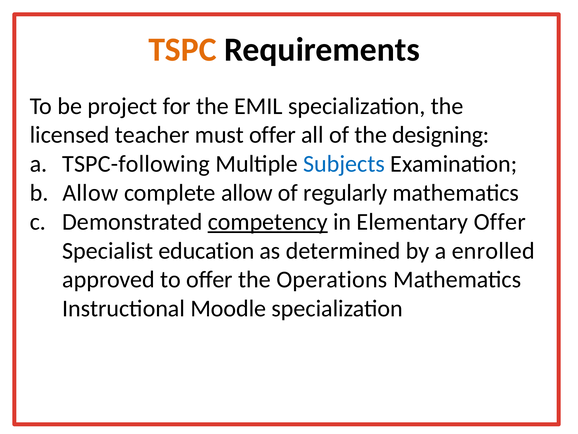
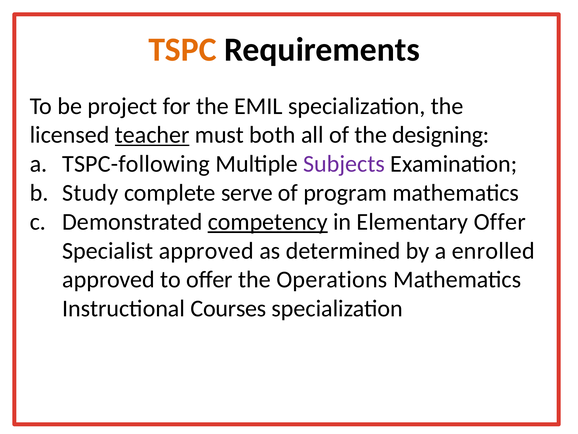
teacher underline: none -> present (152, 135)
must offer: offer -> both (272, 135)
Subjects colour: blue -> purple (344, 164)
Allow: Allow -> Study (90, 193)
complete allow: allow -> serve (247, 193)
regularly: regularly -> program (345, 193)
Specialist education: education -> approved (206, 250)
Moodle: Moodle -> Courses (228, 308)
